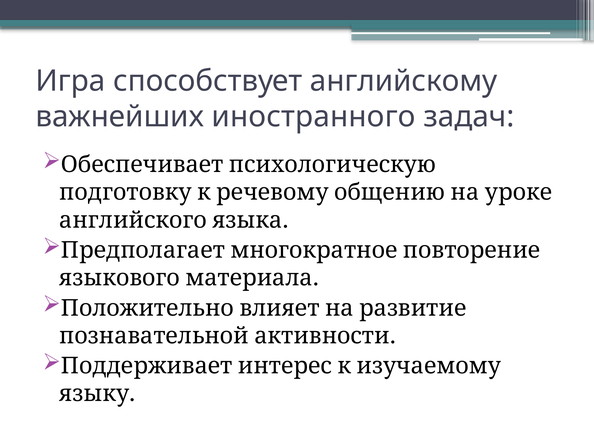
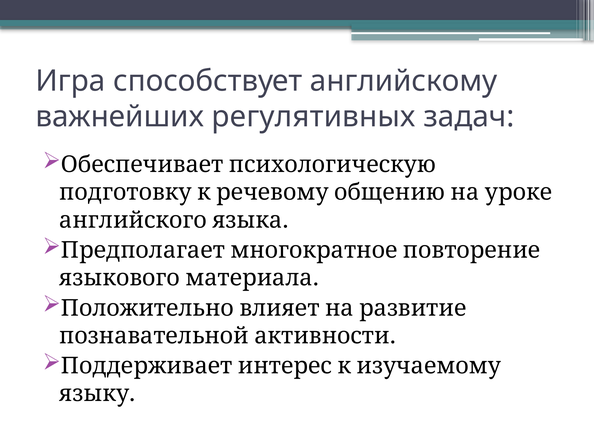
иностранного: иностранного -> регулятивных (314, 116)
